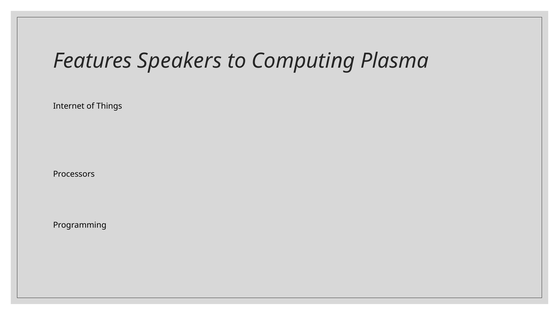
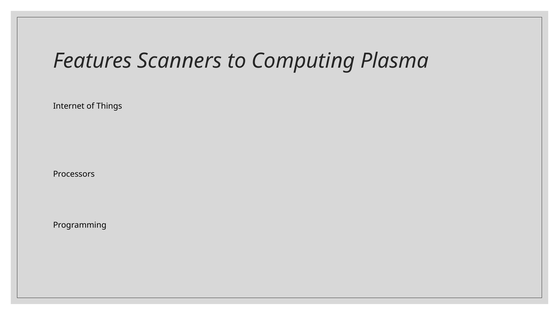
Speakers: Speakers -> Scanners (180, 61)
